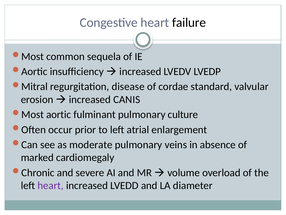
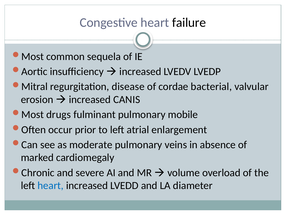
standard: standard -> bacterial (211, 86)
aortic: aortic -> drugs (59, 114)
culture: culture -> mobile (183, 114)
heart colour: purple -> blue (51, 185)
